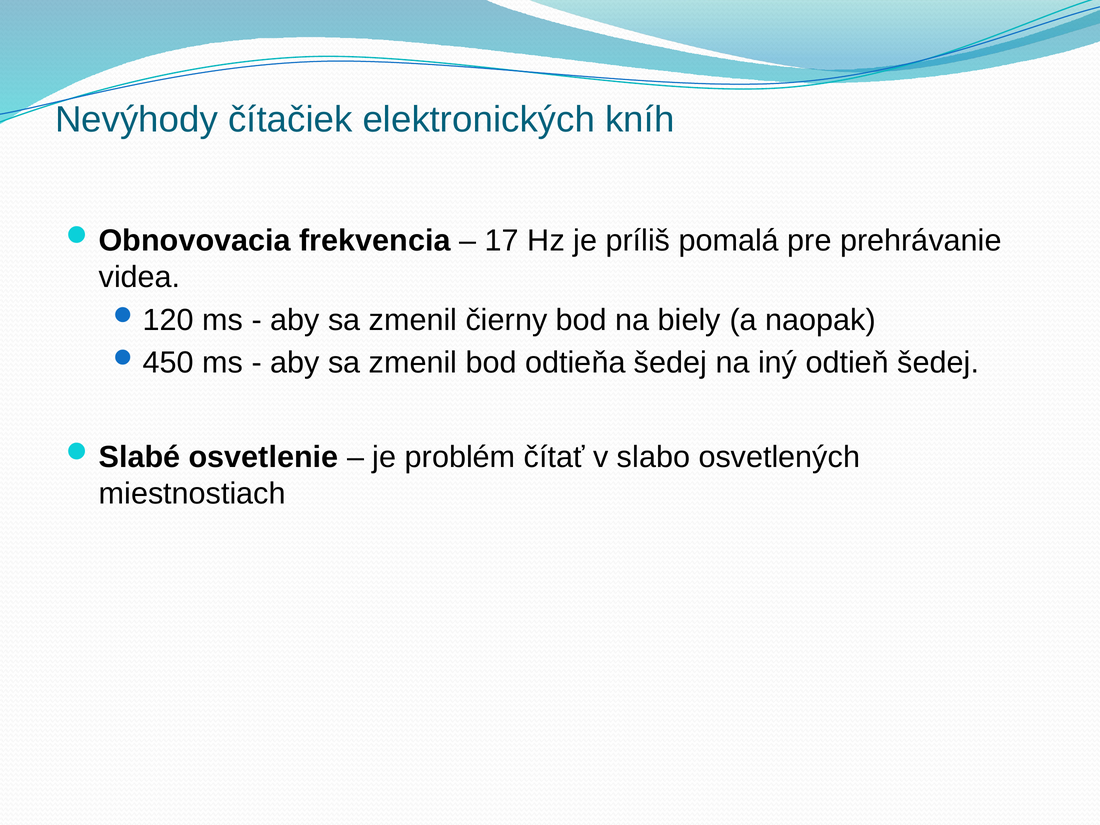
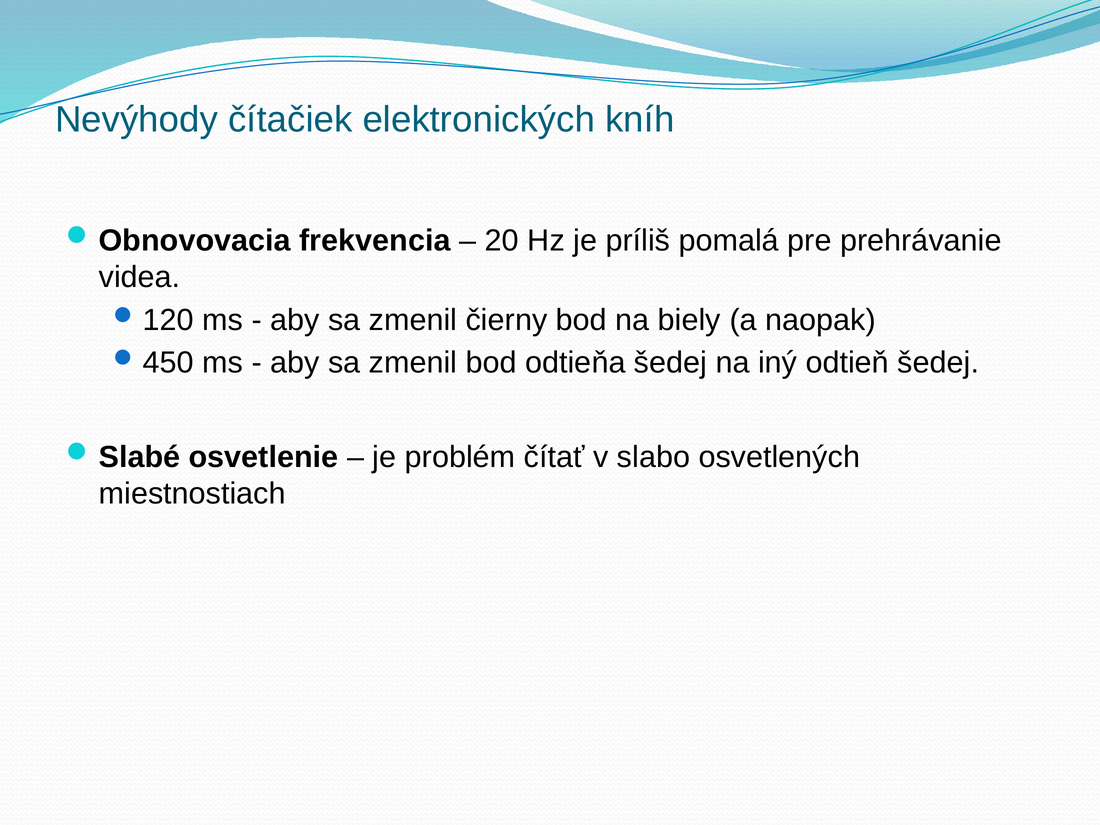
17: 17 -> 20 (502, 240)
